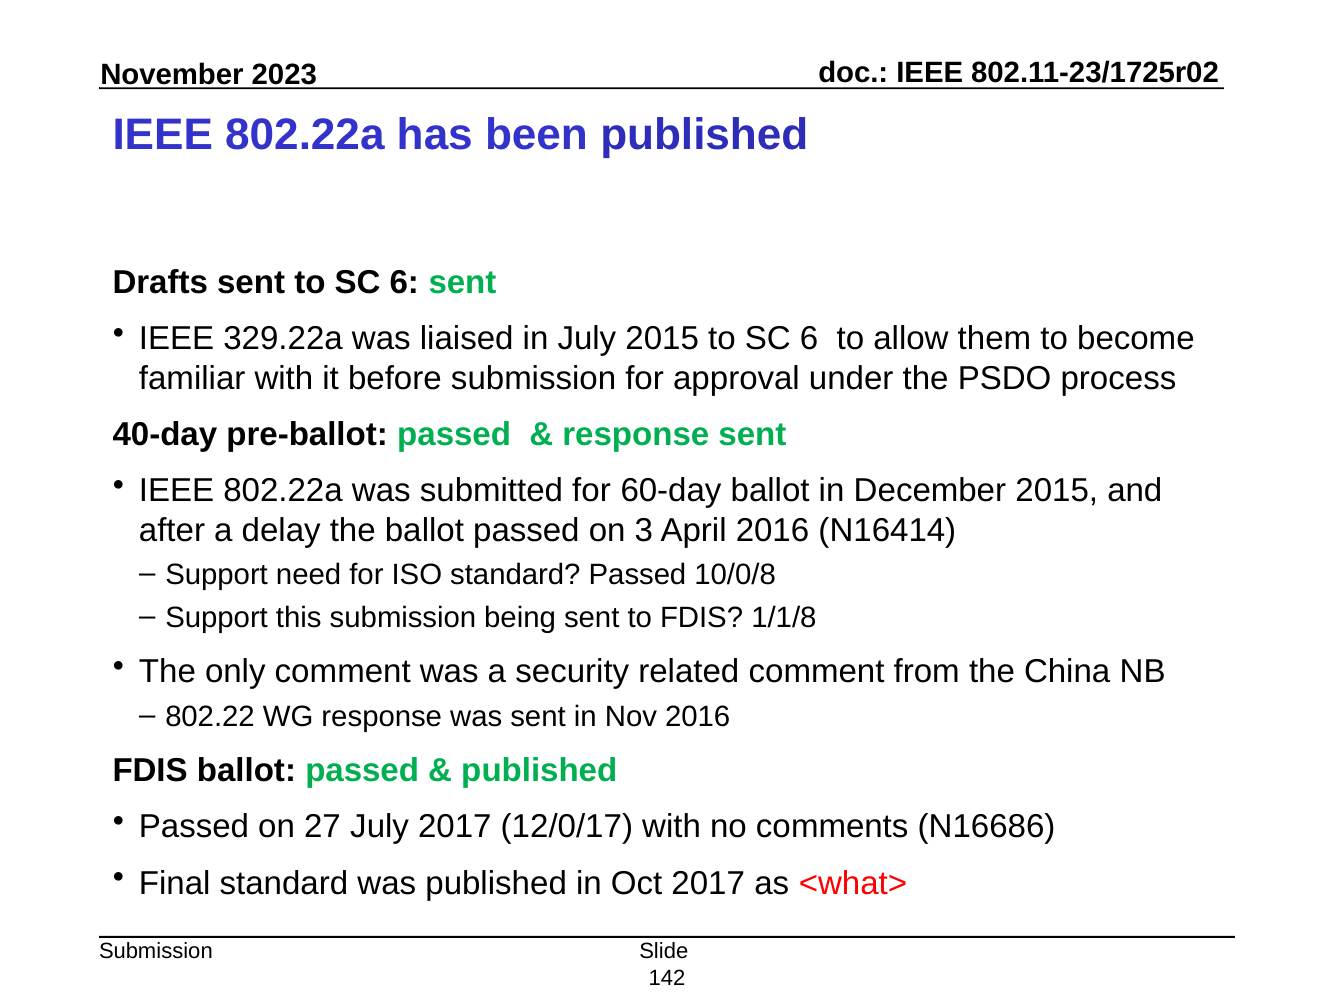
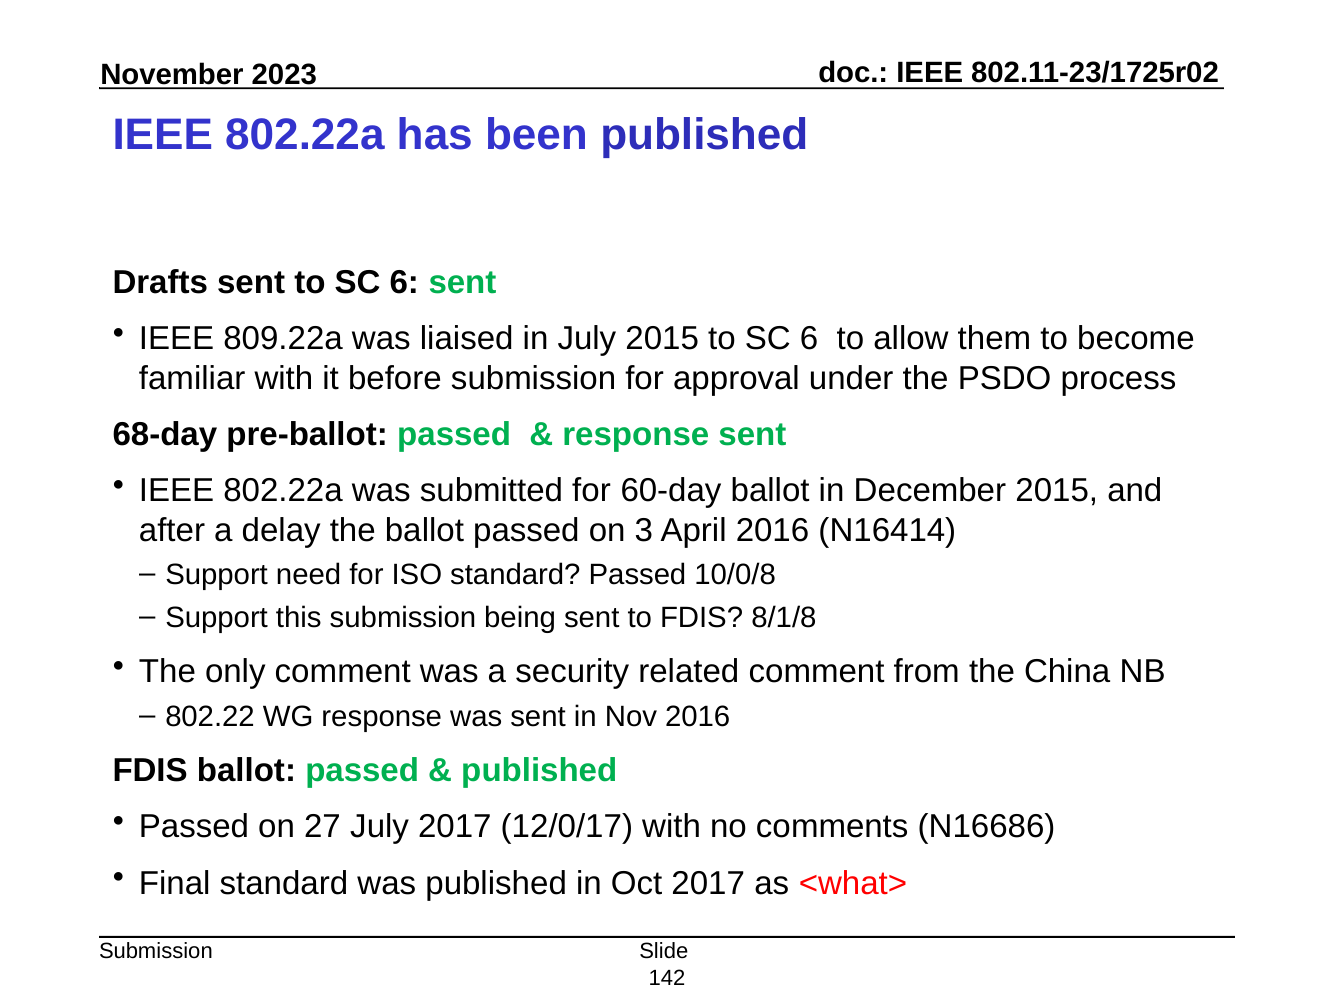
329.22a: 329.22a -> 809.22a (283, 339)
40-day: 40-day -> 68-day (165, 435)
1/1/8: 1/1/8 -> 8/1/8 (784, 618)
